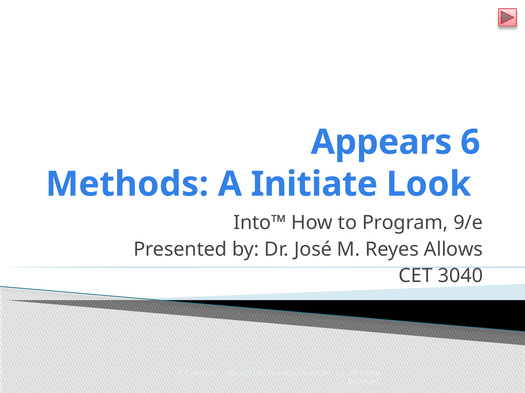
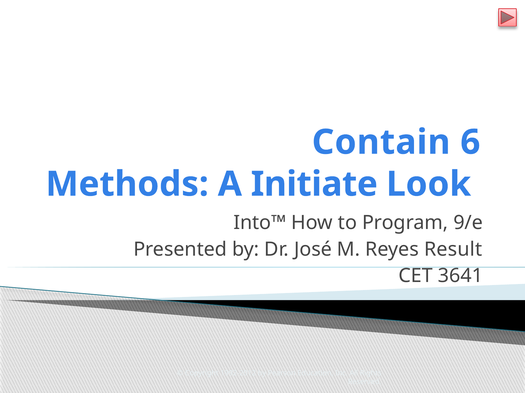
Appears: Appears -> Contain (381, 143)
Allows: Allows -> Result (453, 250)
3040: 3040 -> 3641 (460, 276)
